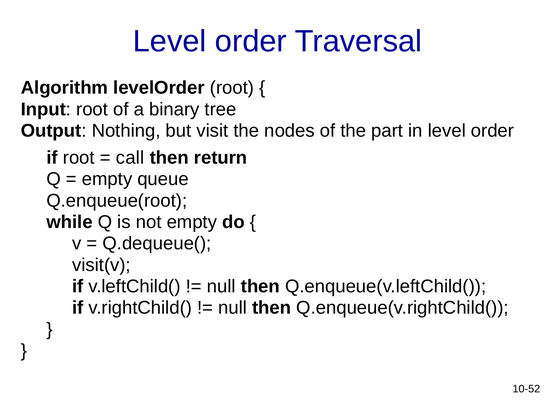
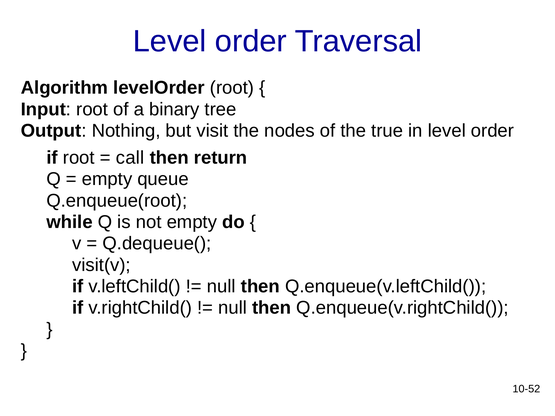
part: part -> true (387, 131)
